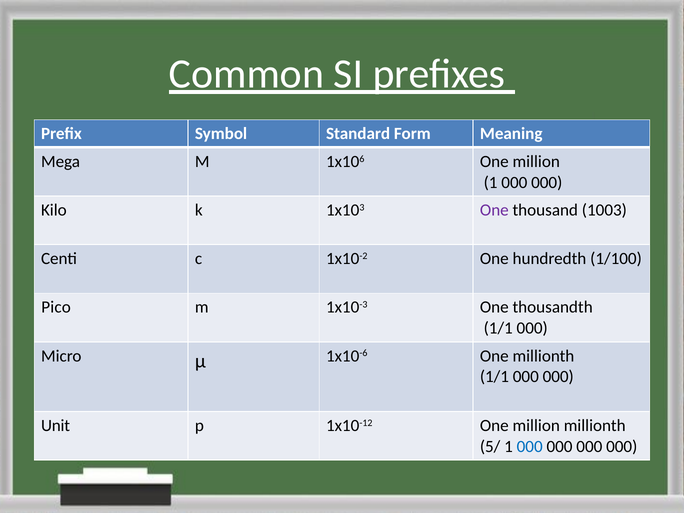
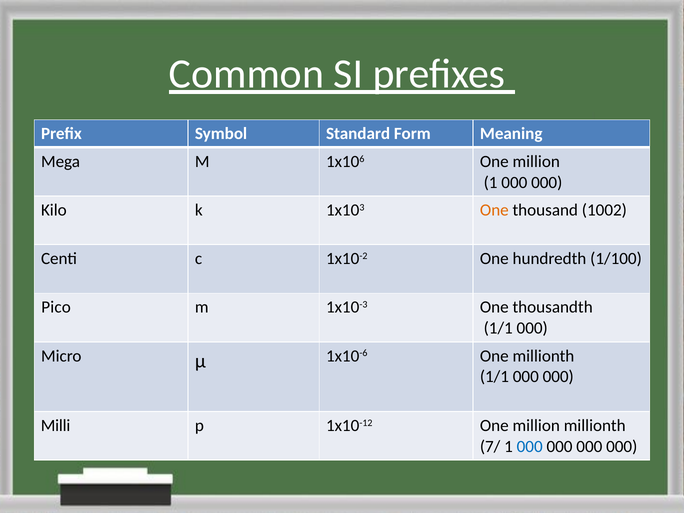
One colour: purple -> orange (494, 210)
1003: 1003 -> 1002 (604, 210)
Unit: Unit -> Milli (56, 426)
5/: 5/ -> 7/ (490, 446)
